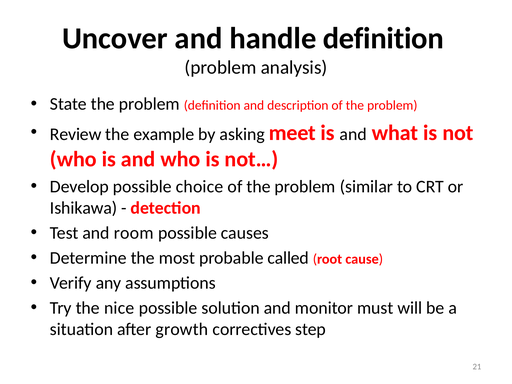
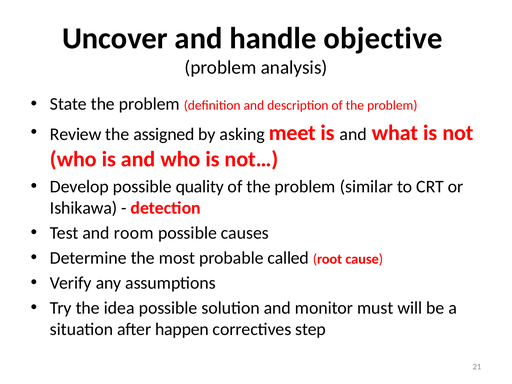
handle definition: definition -> objective (383, 38)
example: example -> assigned (164, 134)
choice: choice -> quality (200, 187)
nice: nice -> idea (119, 308)
growth: growth -> happen (182, 329)
